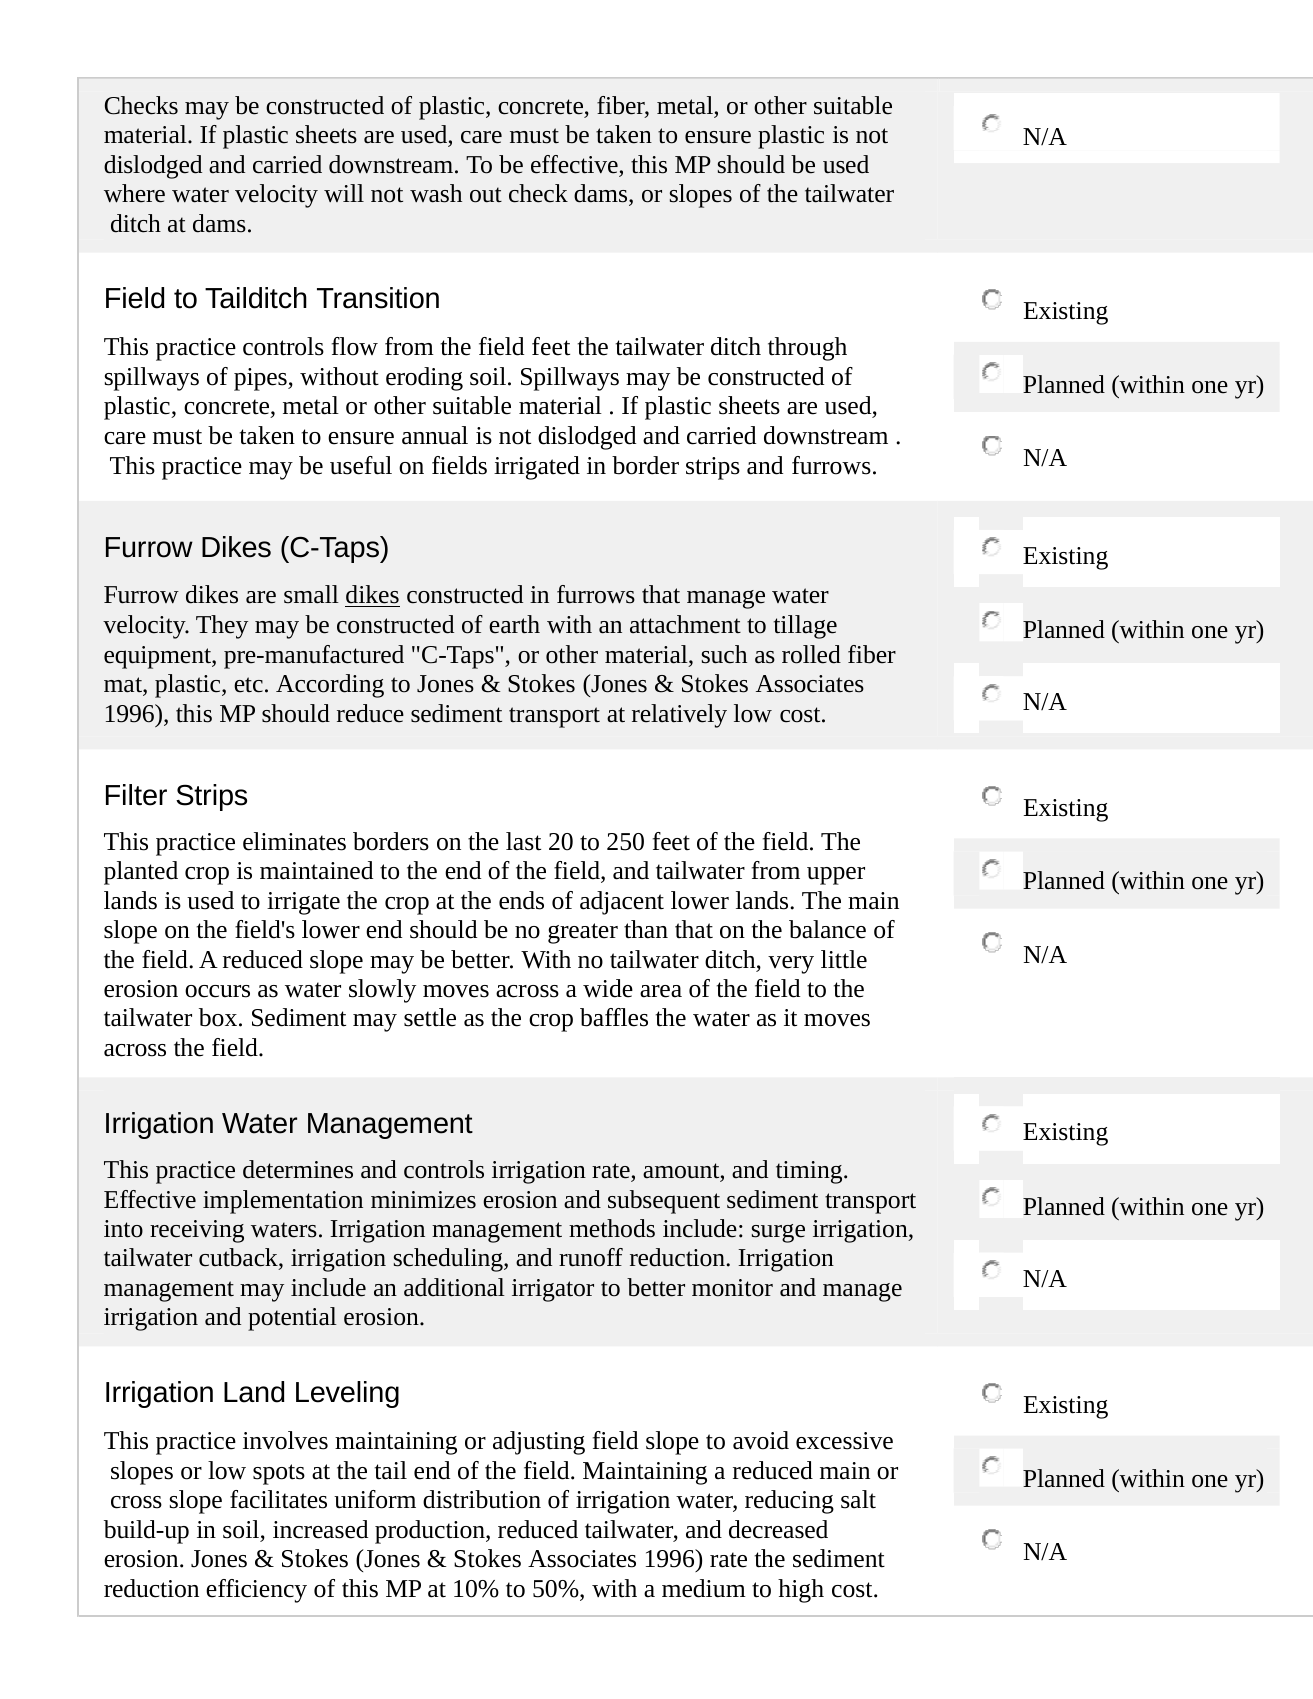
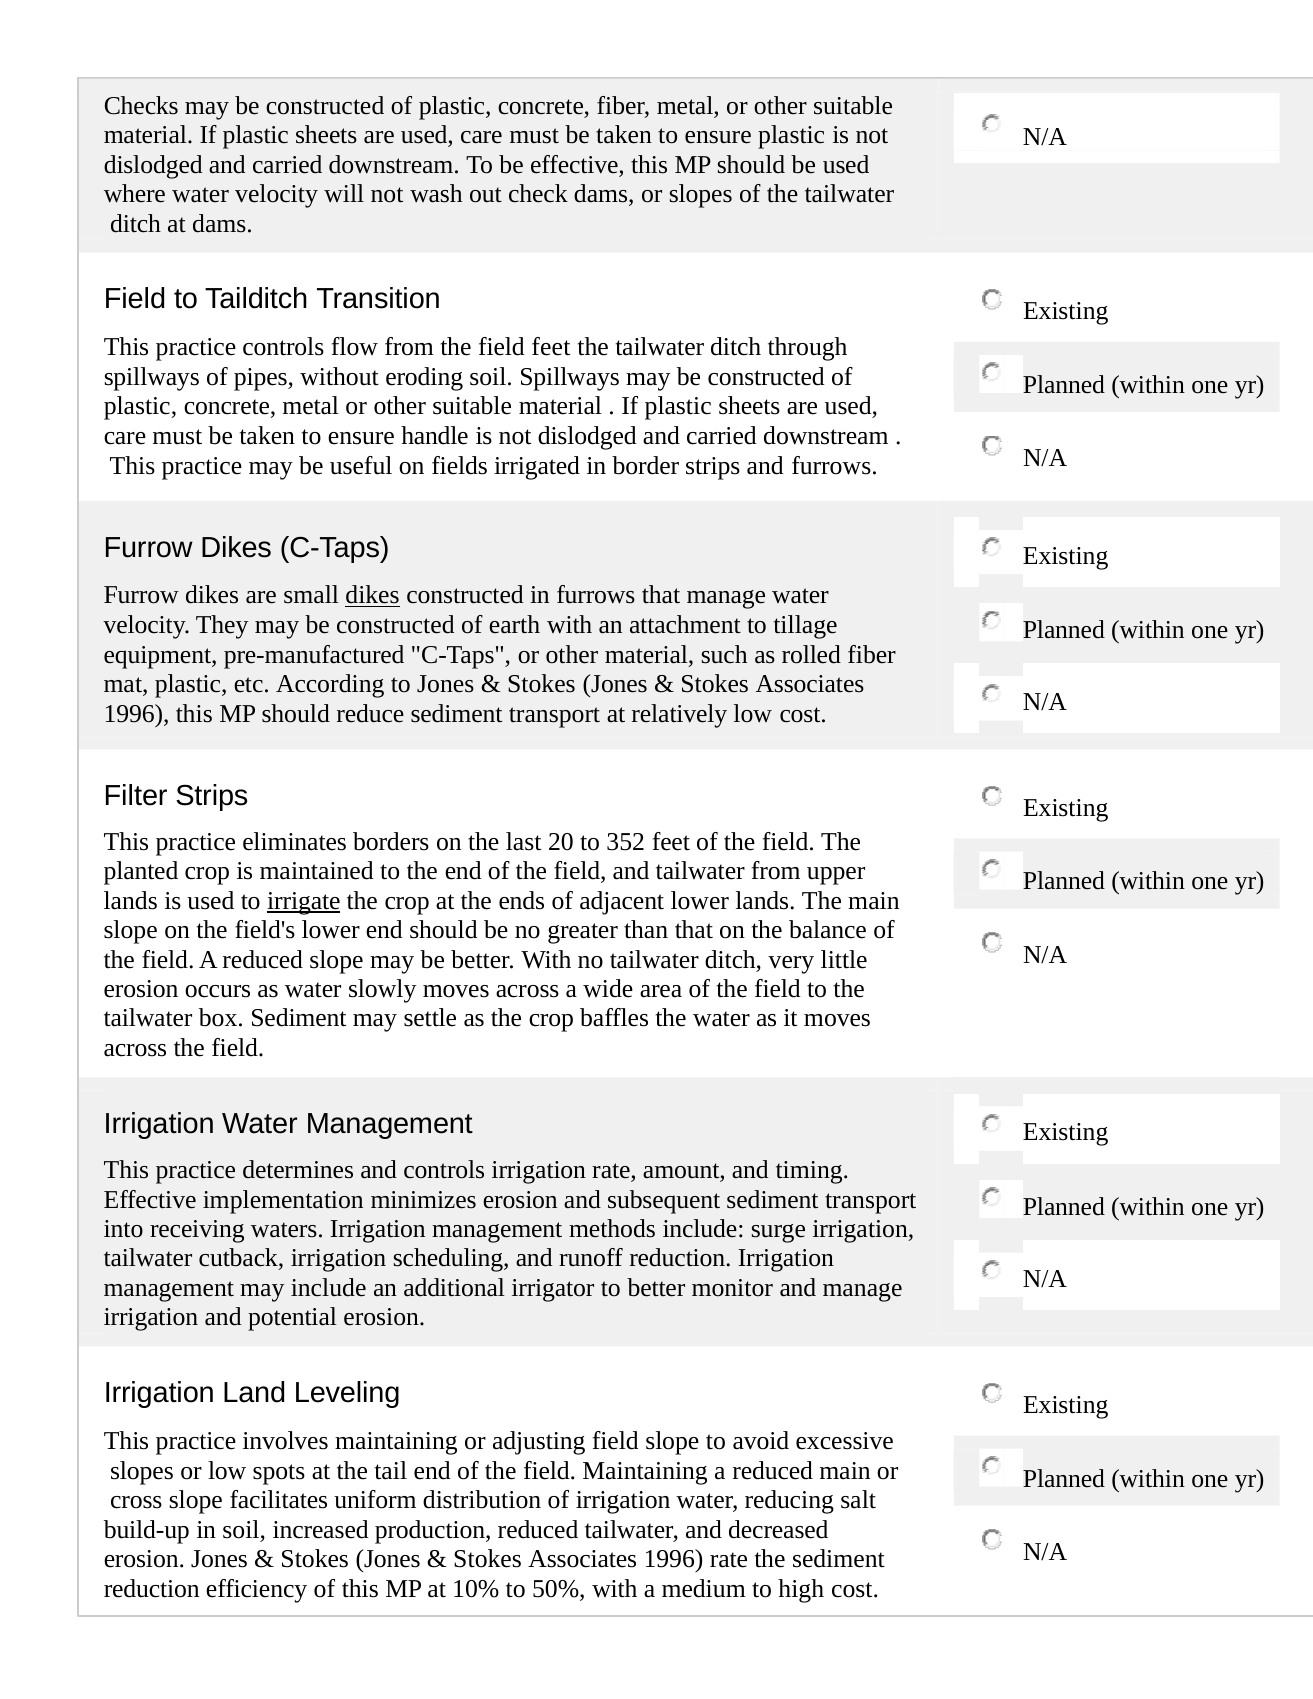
annual: annual -> handle (435, 436)
250: 250 -> 352 (626, 842)
irrigate underline: none -> present (304, 901)
